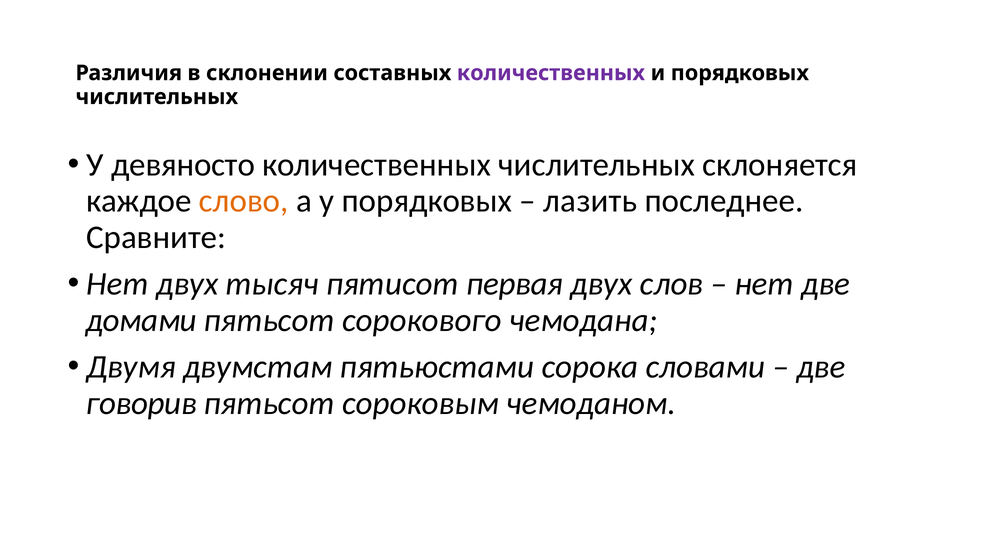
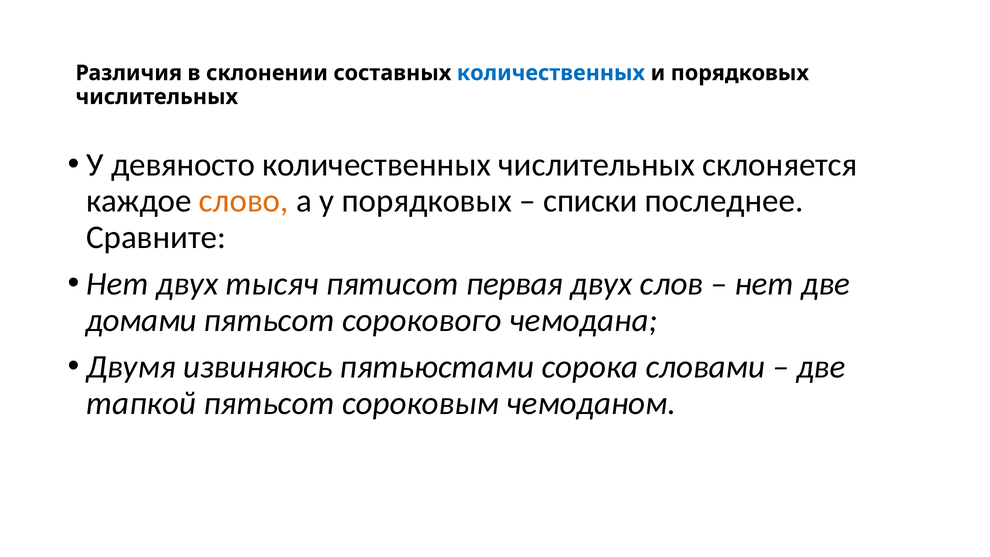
количественных colour: purple -> blue (551, 73)
лазить: лазить -> списки (591, 201)
двумстам: двумстам -> извиняюсь (258, 367)
говорив: говорив -> тапкой (141, 403)
